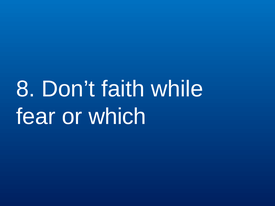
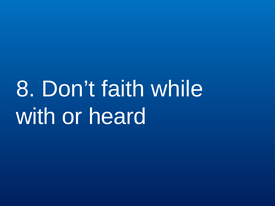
fear: fear -> with (36, 117)
which: which -> heard (117, 117)
